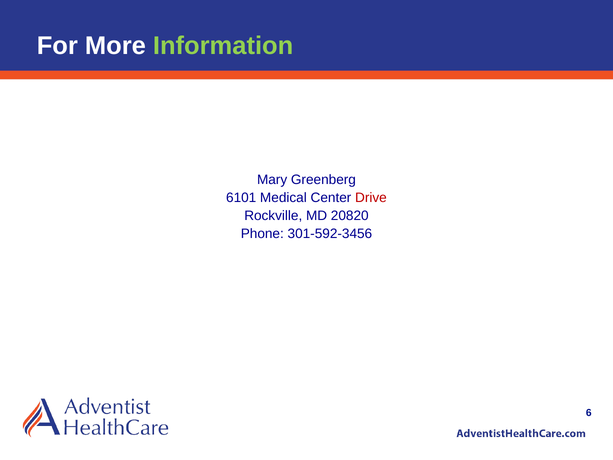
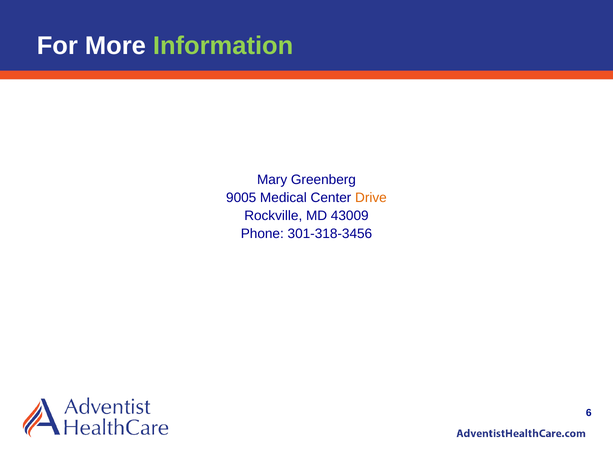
6101: 6101 -> 9005 (241, 198)
Drive colour: red -> orange (371, 198)
20820: 20820 -> 43009 (350, 216)
301-592-3456: 301-592-3456 -> 301-318-3456 (330, 234)
